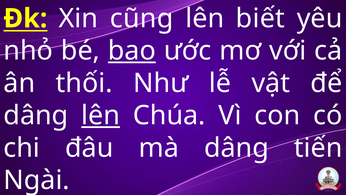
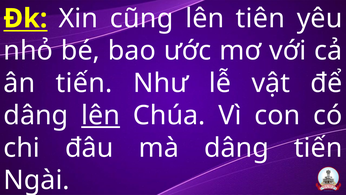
biết: biết -> tiên (260, 18)
bao underline: present -> none (132, 51)
ân thối: thối -> tiến (84, 83)
